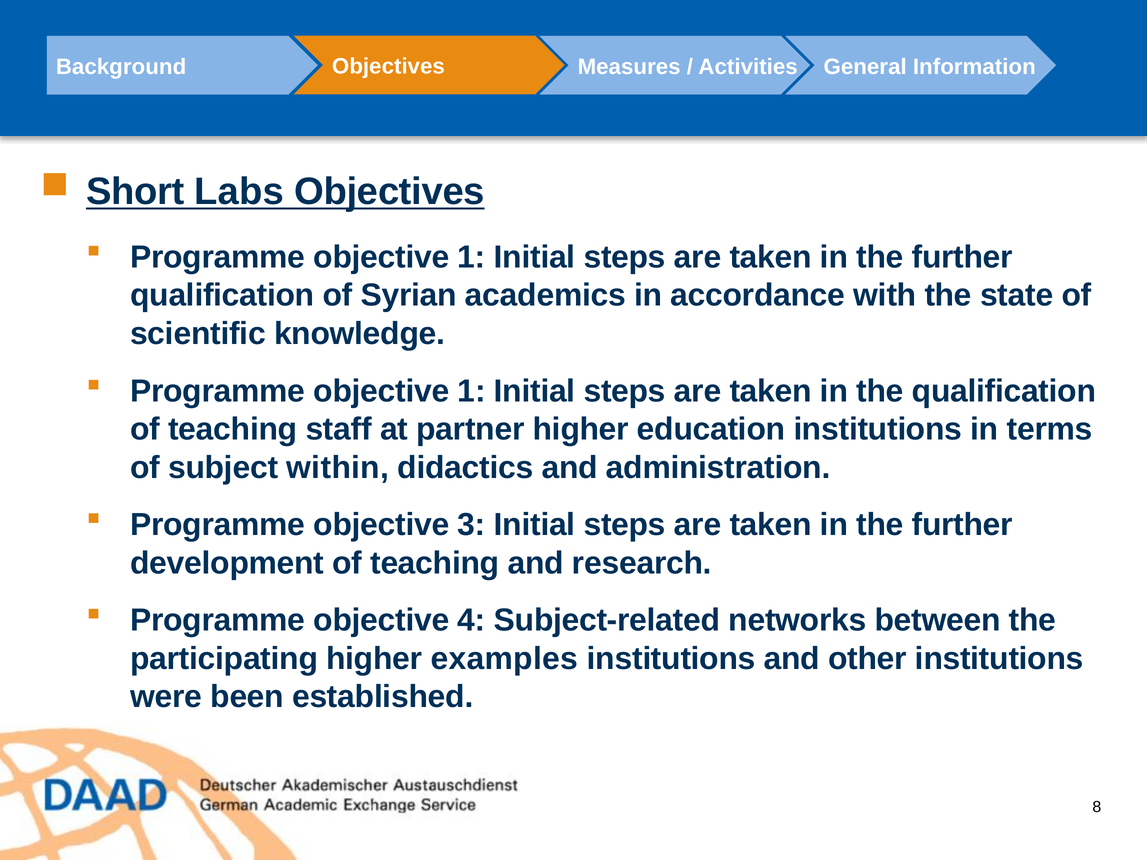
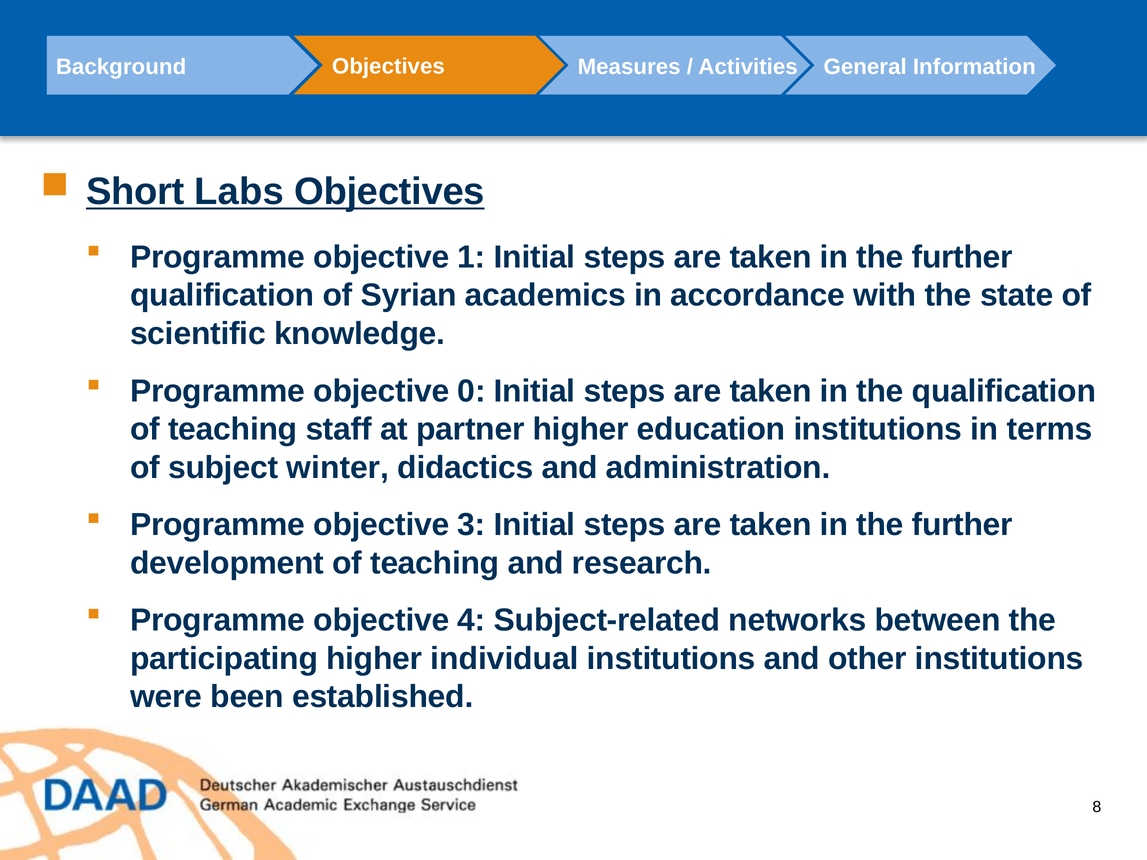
1: 1 -> 0 (472, 391)
within: within -> winter (338, 468)
examples: examples -> individual (505, 659)
